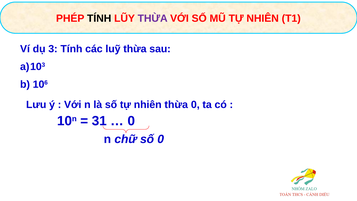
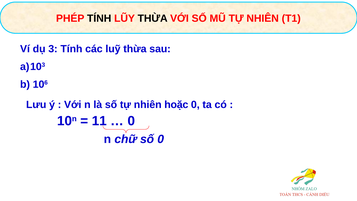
THỪA colour: purple -> black (153, 18)
nhiên thừa: thừa -> hoặc (176, 105)
31: 31 -> 11 (99, 121)
